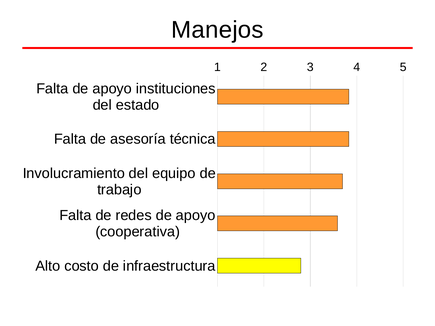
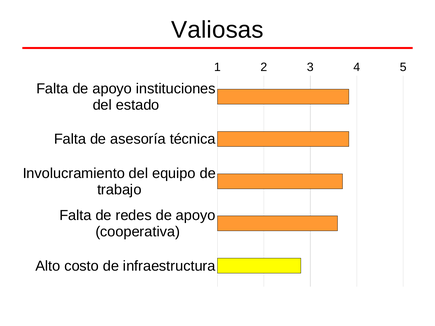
Manejos: Manejos -> Valiosas (217, 30)
